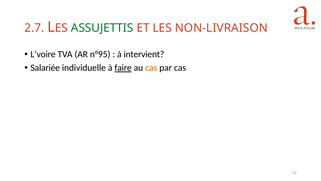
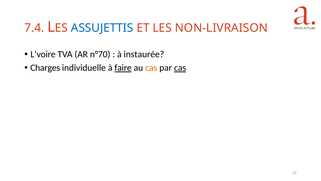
2.7: 2.7 -> 7.4 (34, 28)
ASSUJETTIS colour: green -> blue (102, 28)
n°95: n°95 -> n°70 (100, 54)
intervient: intervient -> instaurée (144, 54)
Salariée: Salariée -> Charges (45, 68)
cas underline: none -> present (180, 68)
